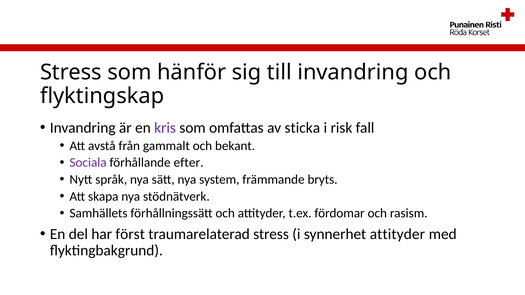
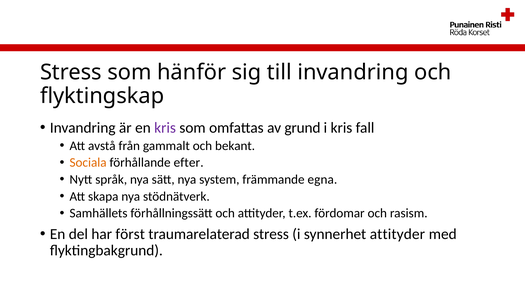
sticka: sticka -> grund (302, 128)
i risk: risk -> kris (341, 128)
Sociala colour: purple -> orange (88, 163)
bryts: bryts -> egna (322, 180)
